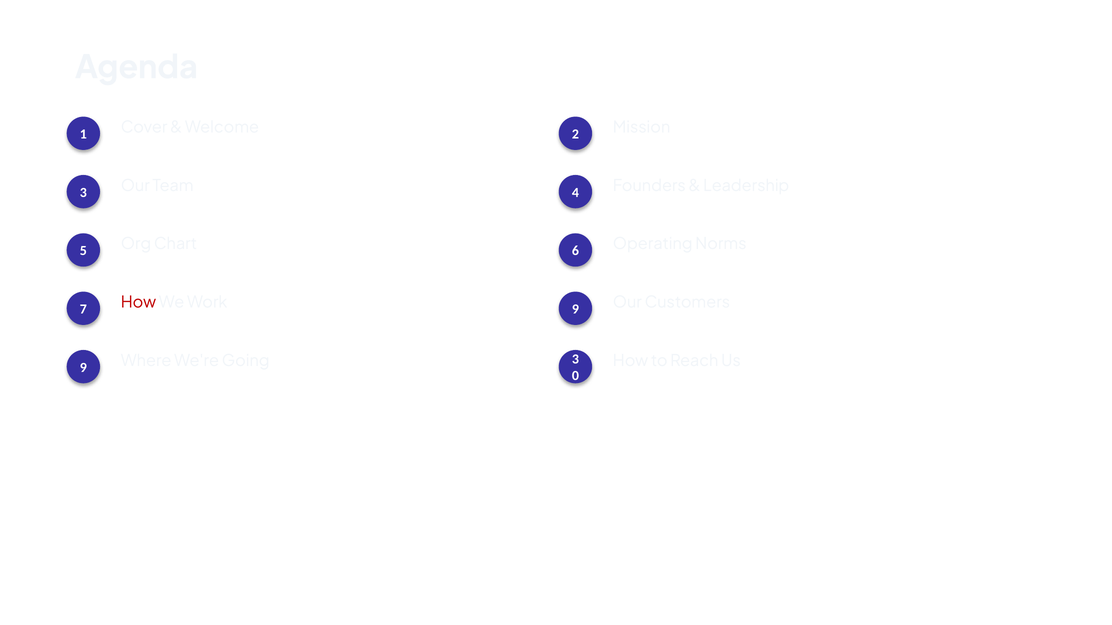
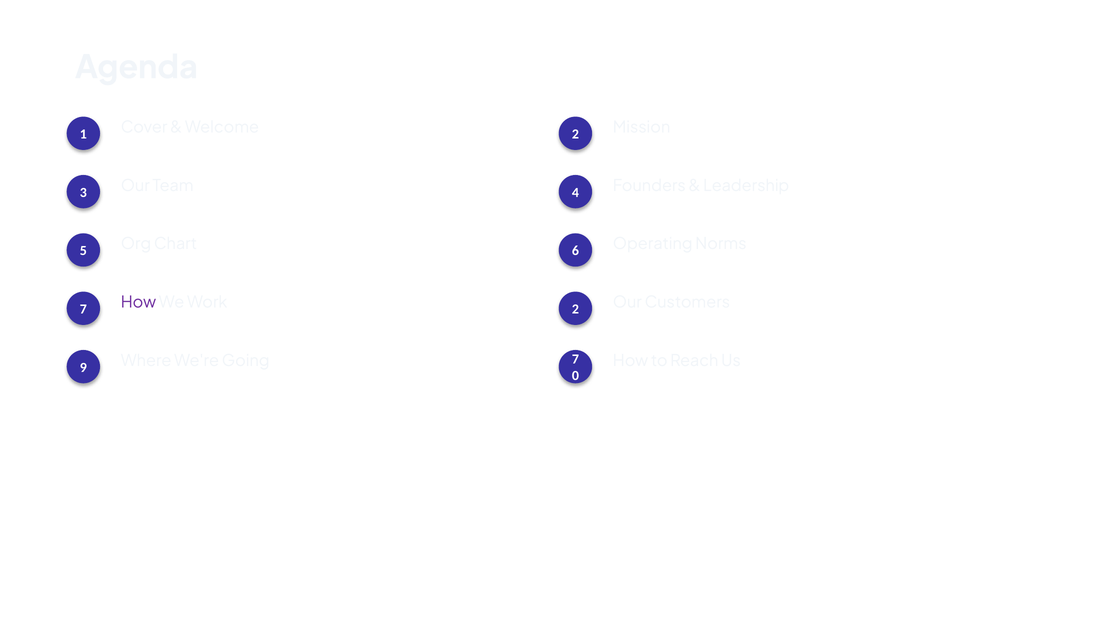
How colour: red -> purple (138, 303)
Work 9: 9 -> 2 (575, 309)
Going 3: 3 -> 7 (575, 360)
